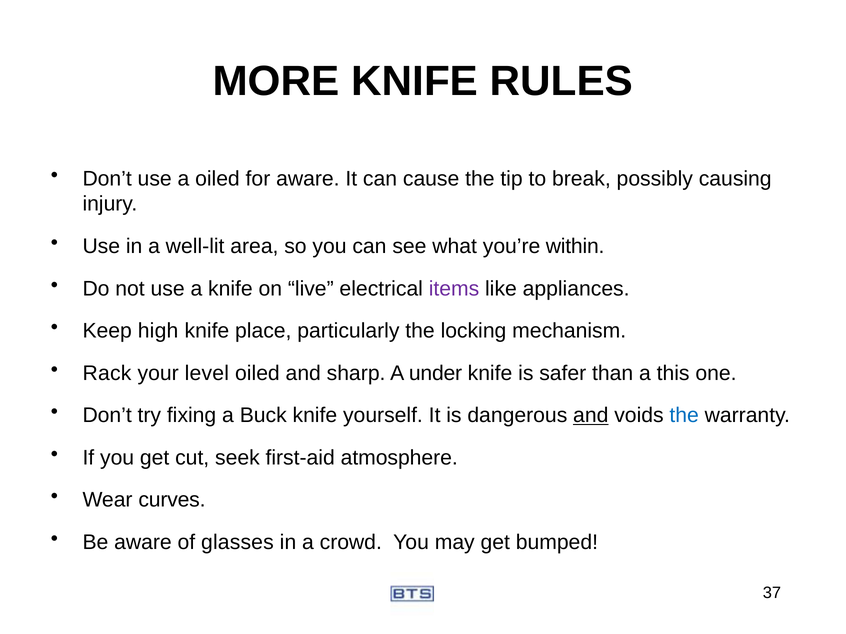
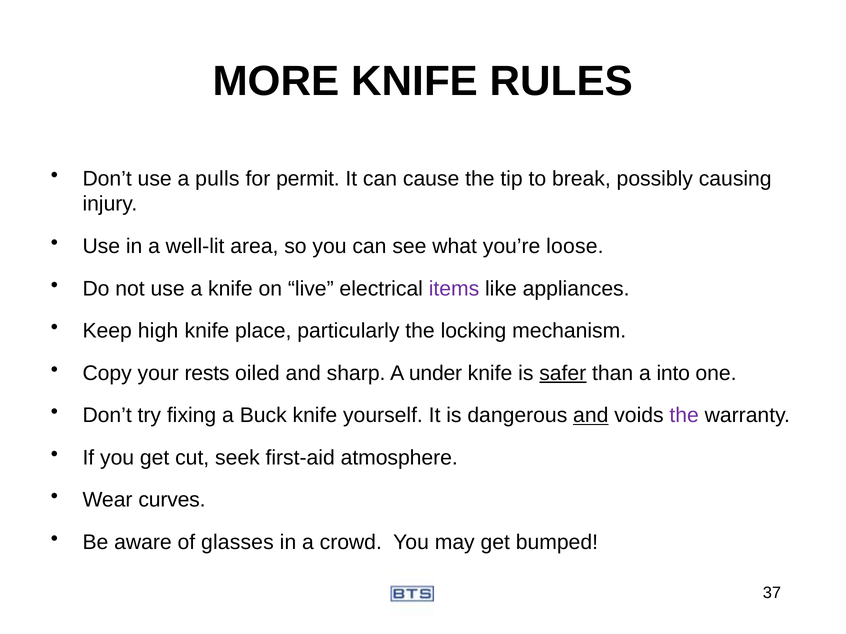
a oiled: oiled -> pulls (217, 179)
for aware: aware -> permit (308, 179)
within: within -> loose (575, 246)
Rack: Rack -> Copy (107, 373)
level: level -> rests (207, 373)
safer underline: none -> present (563, 373)
this: this -> into (673, 373)
the colour: blue -> purple (684, 416)
